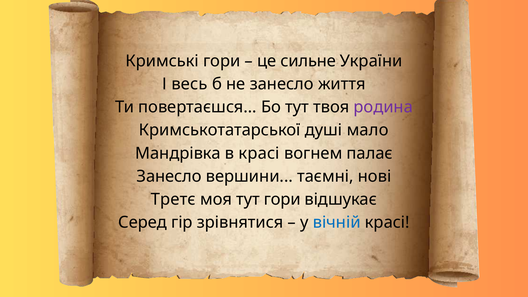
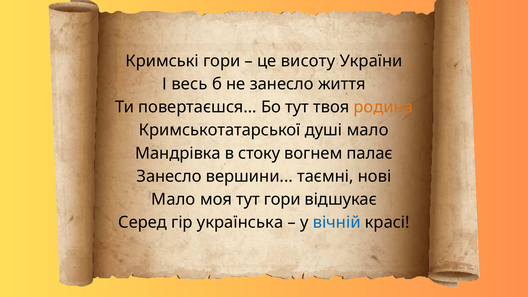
сильне: сильне -> висоту (308, 61)
родина colour: purple -> orange (383, 107)
в красі: красі -> стоку (259, 153)
Третє: Третє -> Мало (173, 199)
зрівнятися: зрівнятися -> українська (240, 222)
